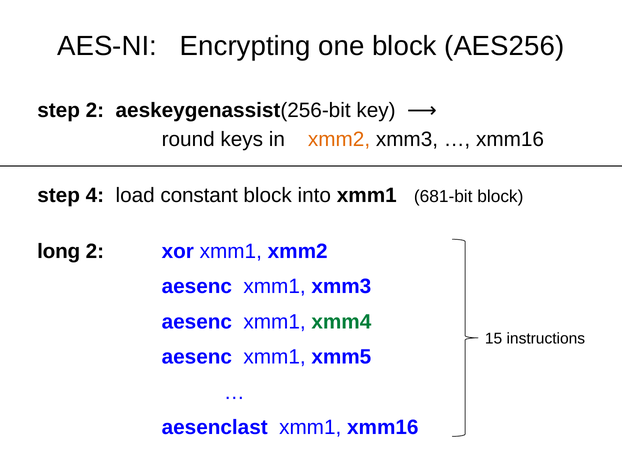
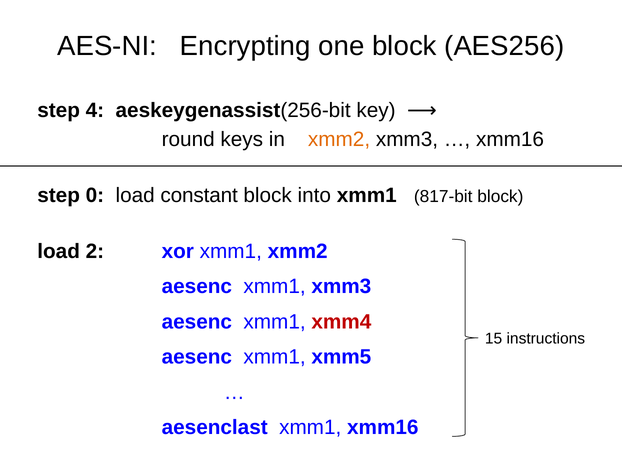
step 2: 2 -> 4 (95, 110)
4: 4 -> 0 (95, 195)
681-bit: 681-bit -> 817-bit (443, 196)
long: long -> load (59, 251)
xmm4 colour: green -> red (341, 321)
